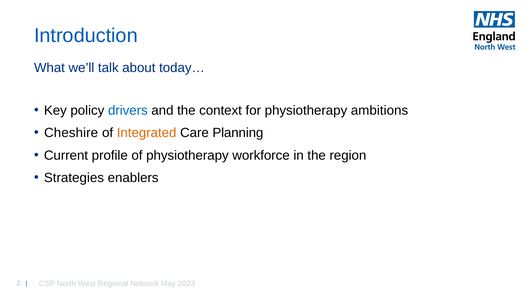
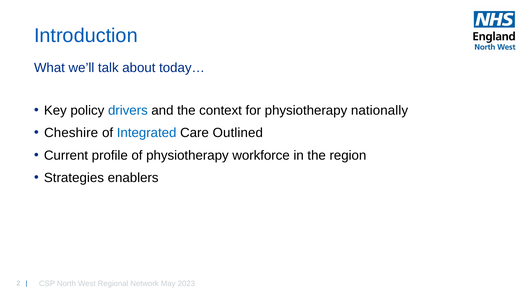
ambitions: ambitions -> nationally (380, 110)
Integrated colour: orange -> blue (147, 133)
Planning: Planning -> Outlined (238, 133)
